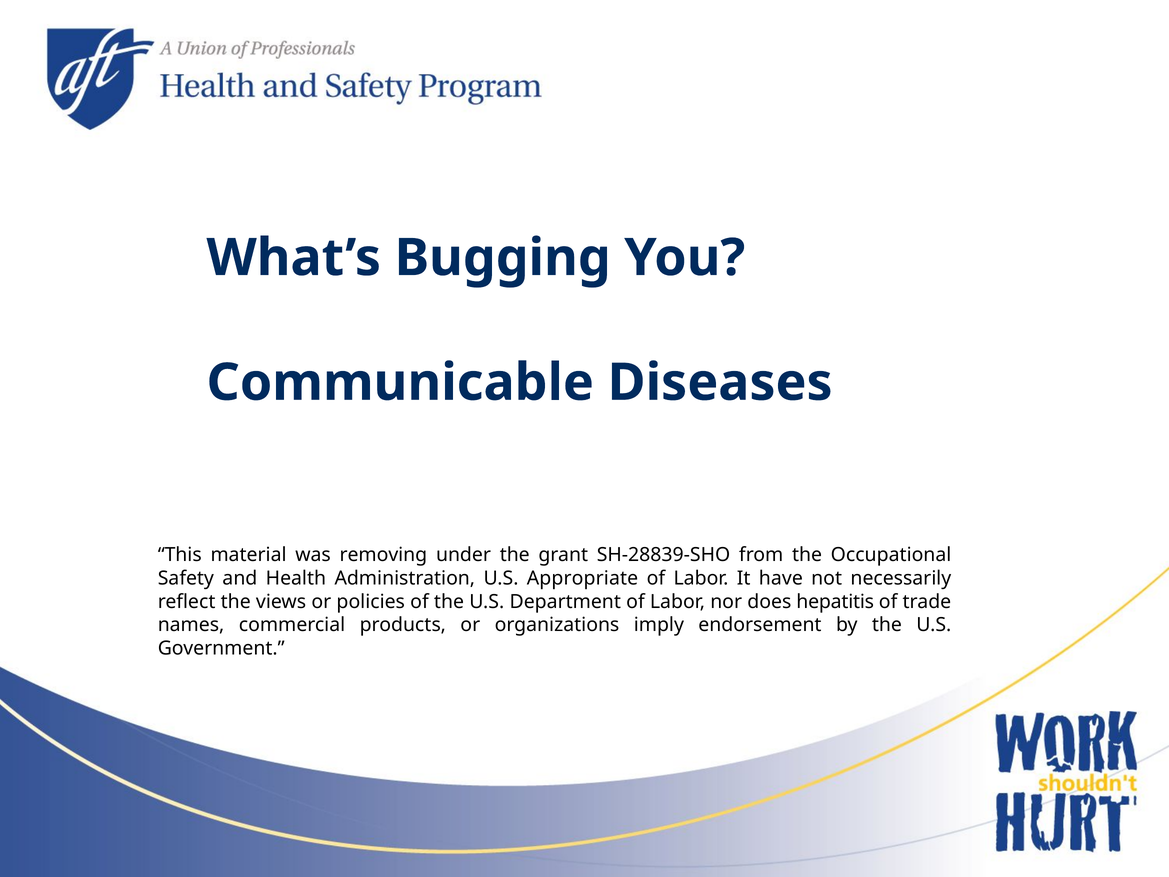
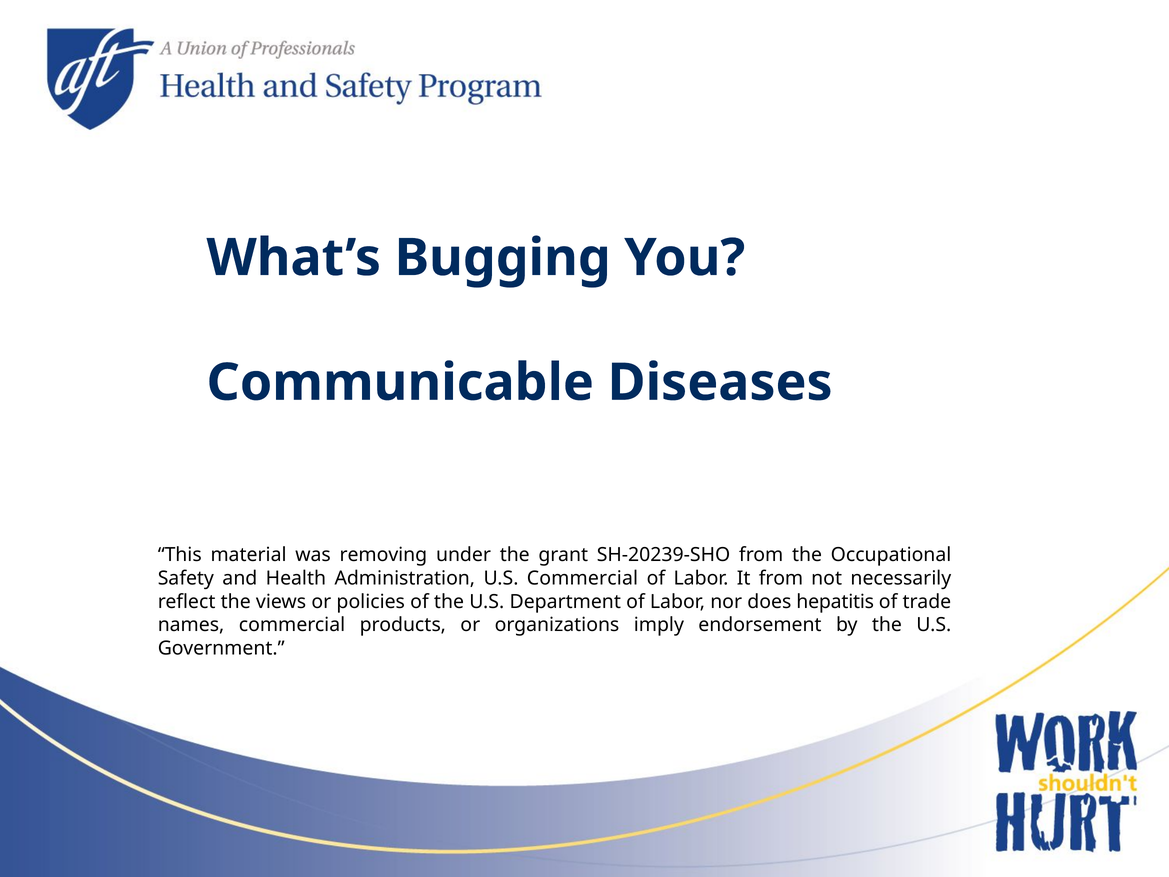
SH-28839-SHO: SH-28839-SHO -> SH-20239-SHO (664, 555)
U.S Appropriate: Appropriate -> Commercial (582, 578)
It have: have -> from (781, 578)
